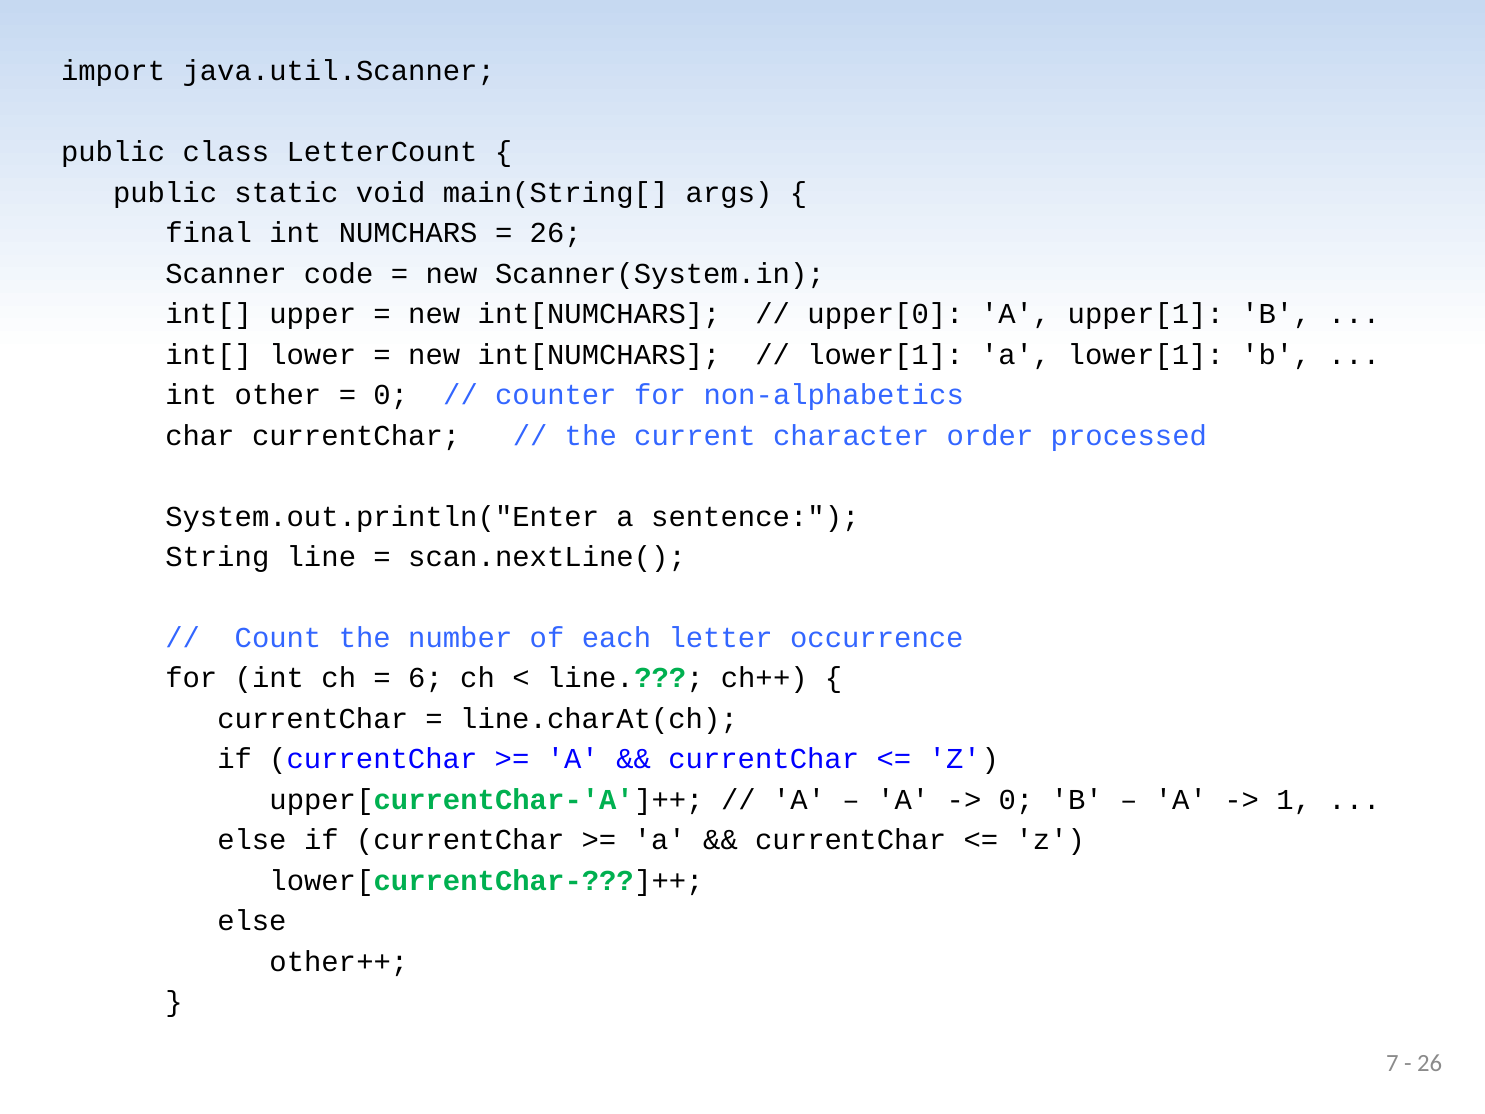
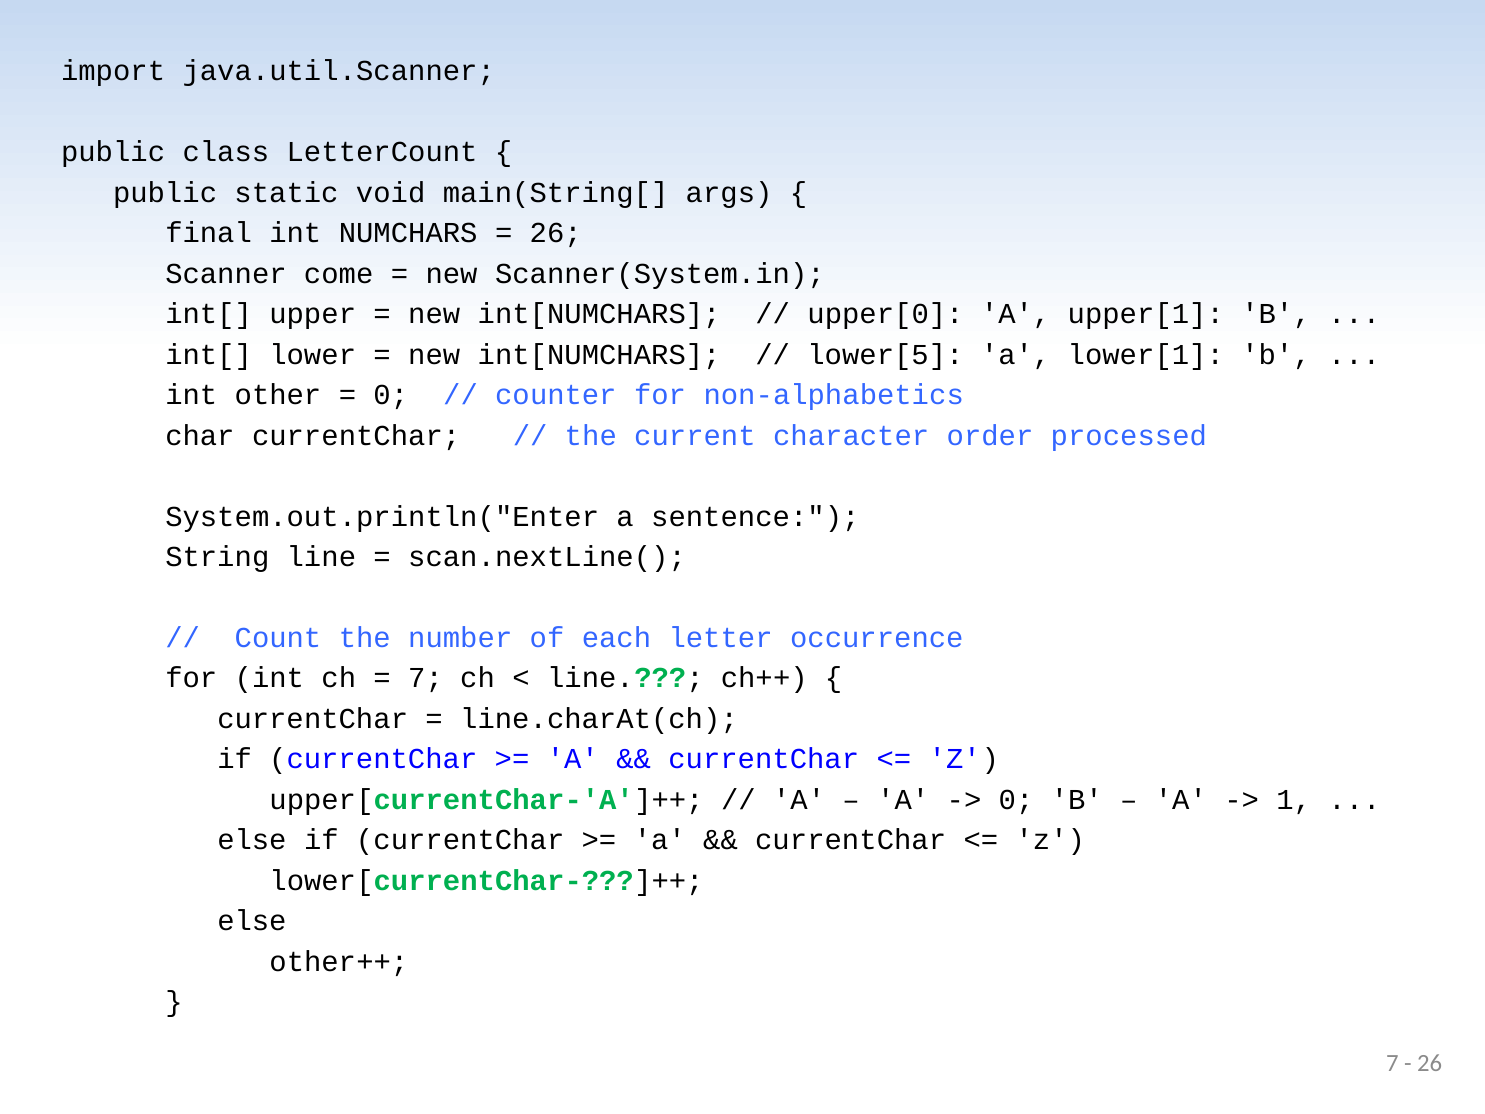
code: code -> come (339, 274)
lower[1: lower[1 -> lower[5 (885, 355)
6: 6 -> 7 (425, 678)
